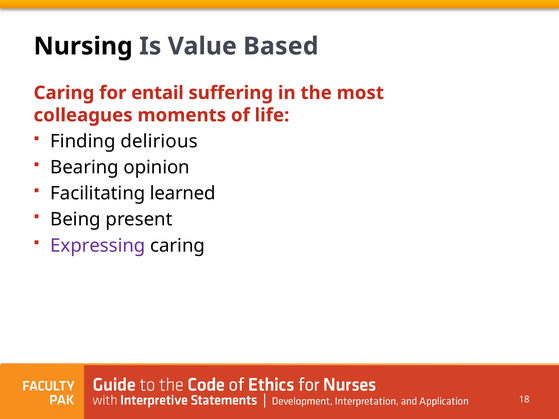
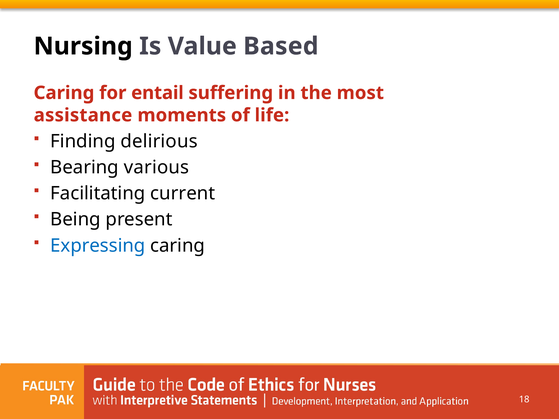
colleagues: colleagues -> assistance (83, 115)
opinion: opinion -> various (157, 167)
learned: learned -> current (183, 194)
Expressing colour: purple -> blue (98, 246)
